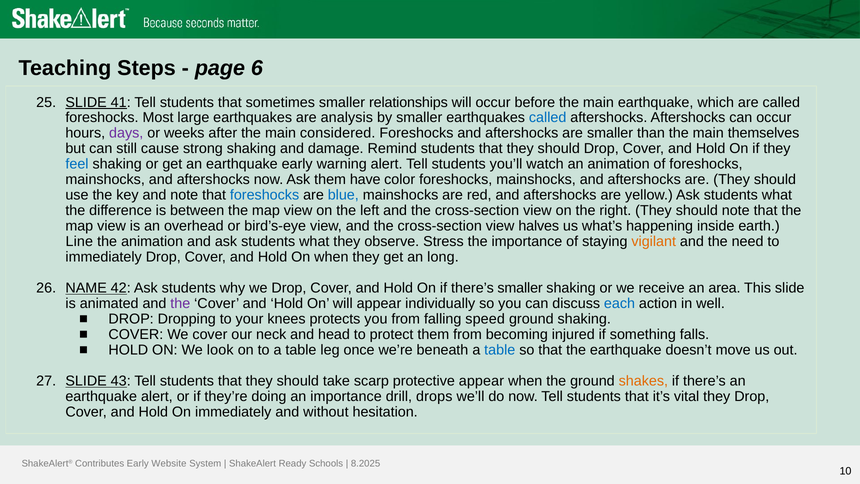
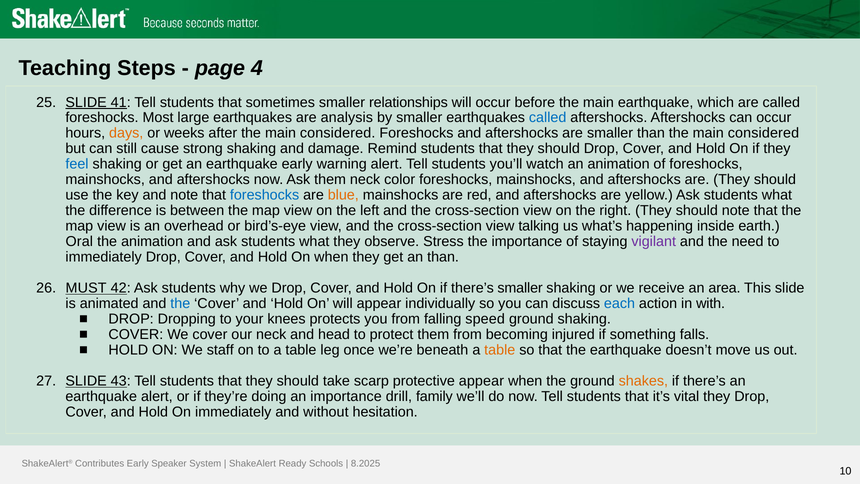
6: 6 -> 4 (257, 68)
days colour: purple -> orange (126, 133)
than the main themselves: themselves -> considered (763, 133)
them have: have -> neck (365, 180)
blue colour: blue -> orange (343, 195)
halves: halves -> talking (539, 226)
Line: Line -> Oral (79, 241)
vigilant colour: orange -> purple (654, 241)
an long: long -> than (443, 257)
NAME: NAME -> MUST (86, 288)
the colour: purple -> blue (180, 303)
well: well -> with (711, 303)
look: look -> staff (220, 350)
table colour: blue -> orange (500, 350)
drops: drops -> family (434, 396)
Website: Website -> Speaker (169, 463)
